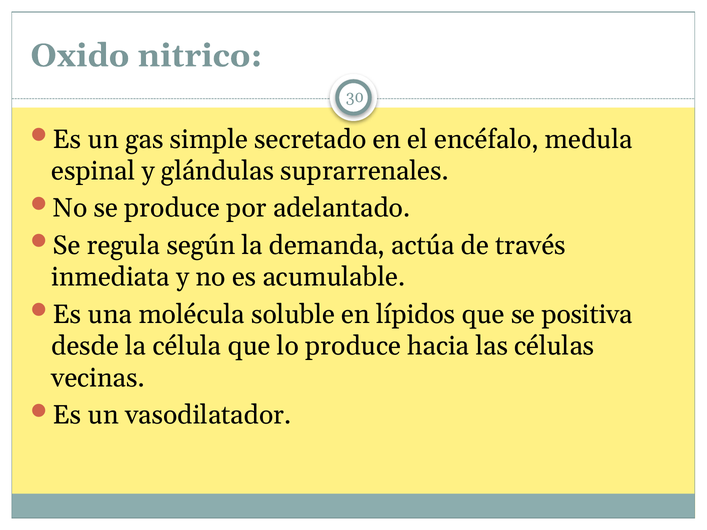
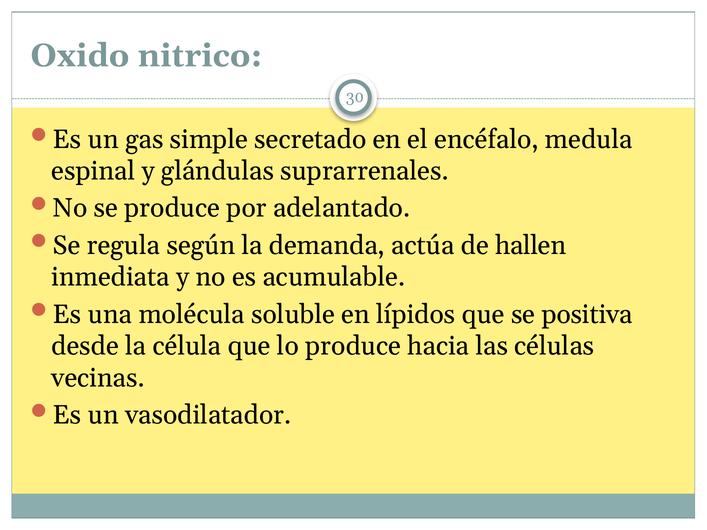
través: través -> hallen (531, 245)
